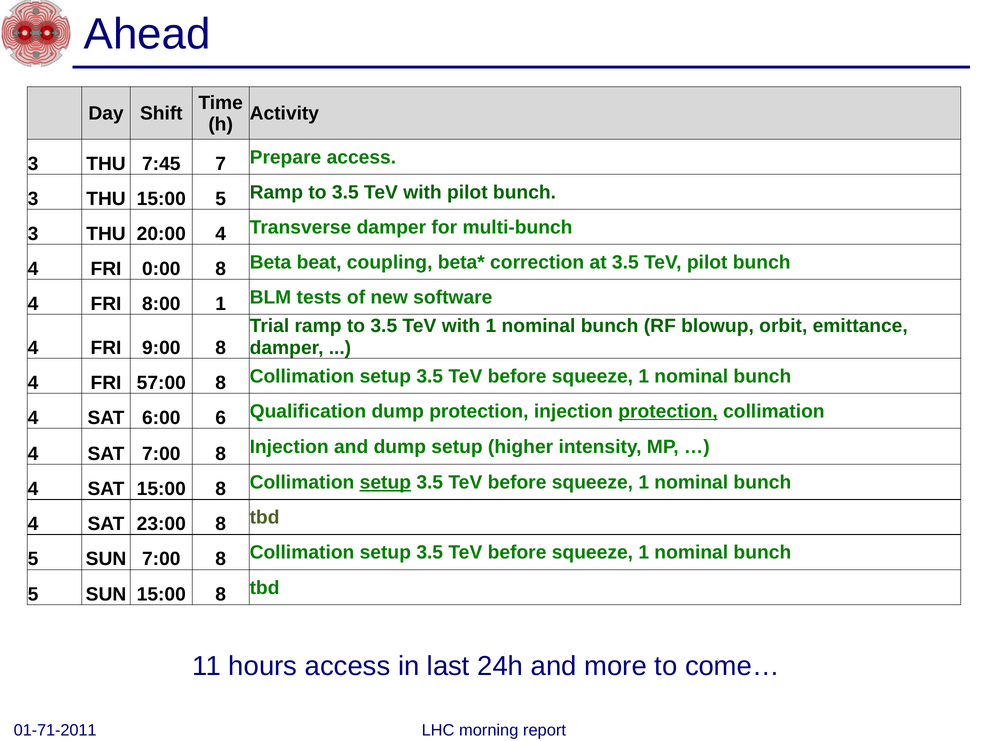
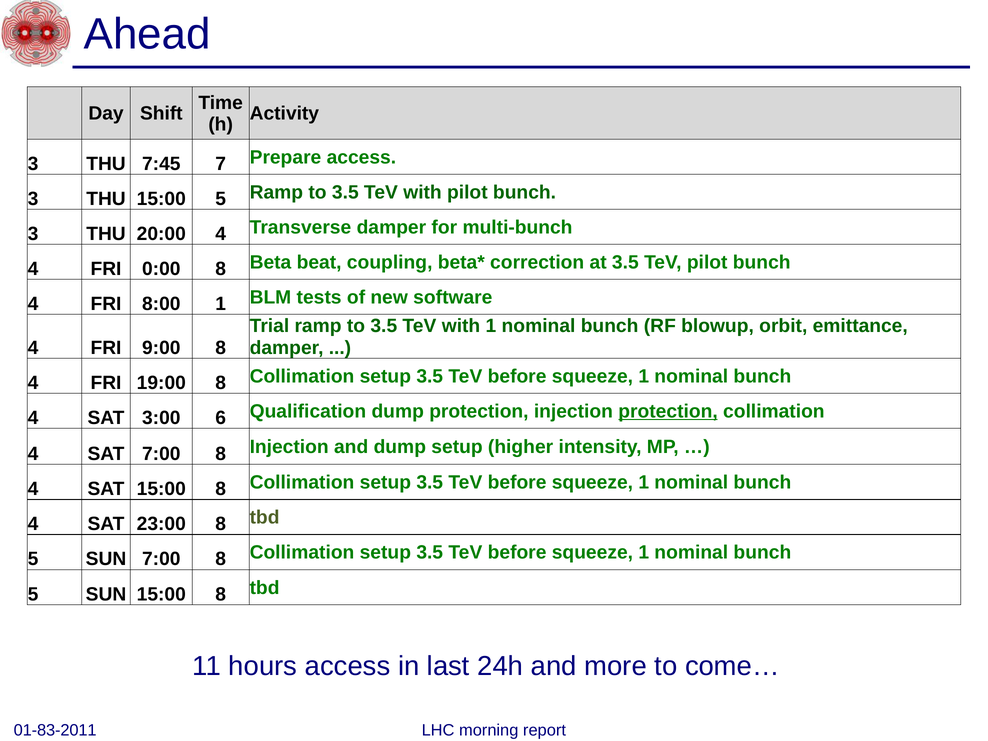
57:00: 57:00 -> 19:00 (161, 383)
6:00: 6:00 -> 3:00 (161, 418)
setup underline: present -> none (385, 483)
01-71-2011: 01-71-2011 -> 01-83-2011 (55, 730)
